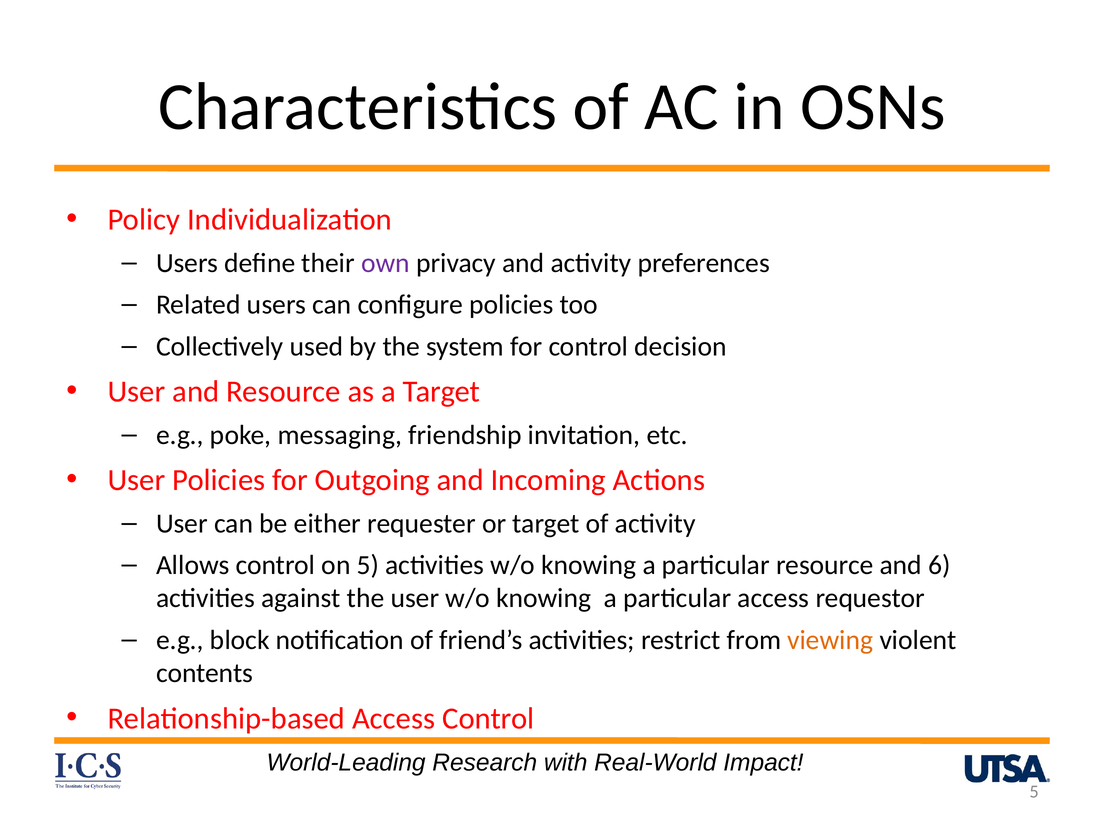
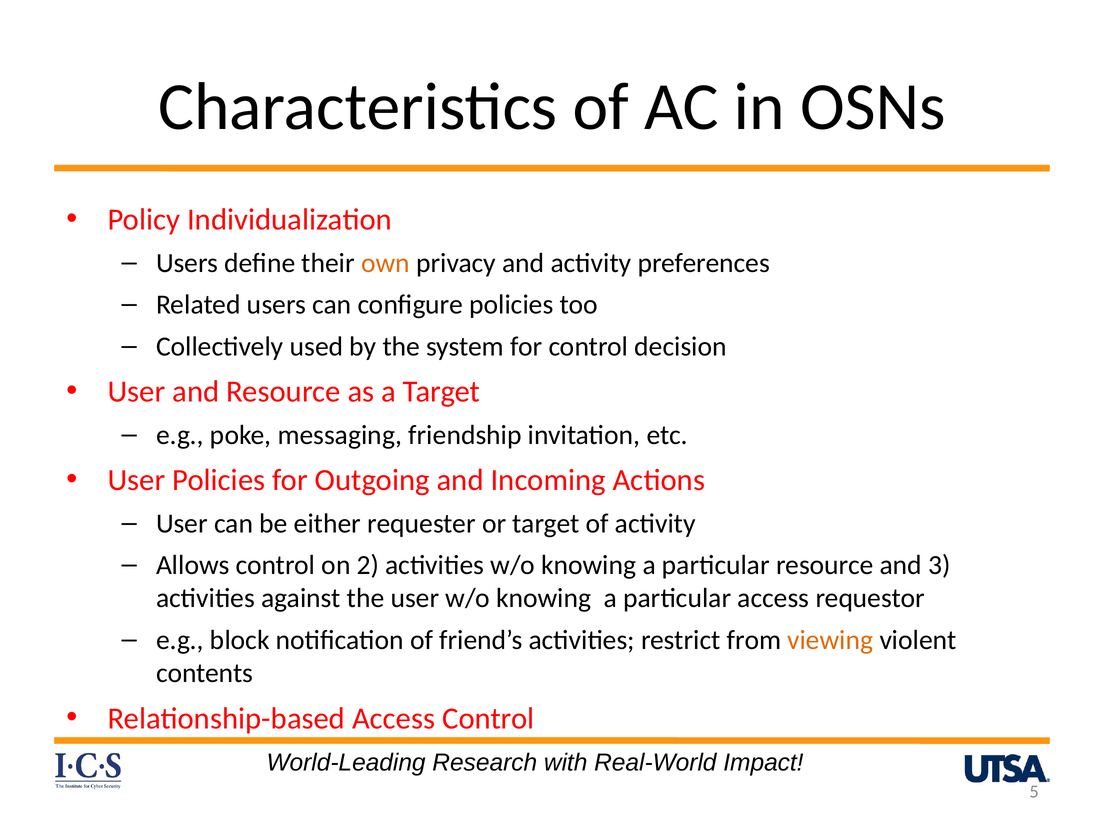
own colour: purple -> orange (385, 263)
on 5: 5 -> 2 (368, 565)
6: 6 -> 3 (939, 565)
